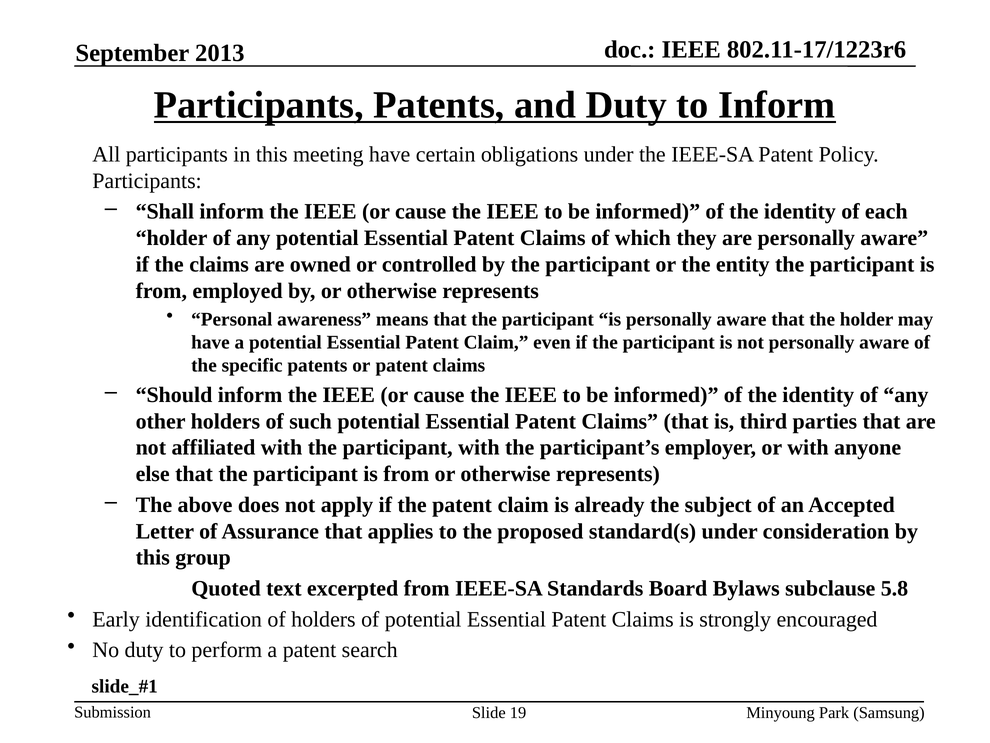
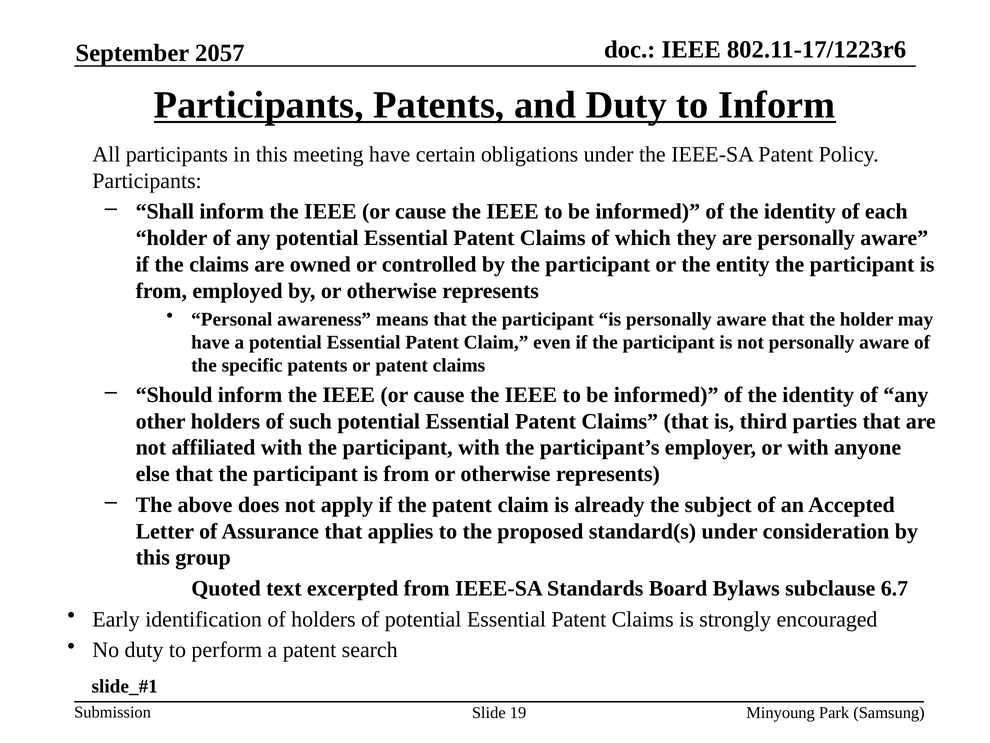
2013: 2013 -> 2057 (220, 53)
5.8: 5.8 -> 6.7 (894, 588)
